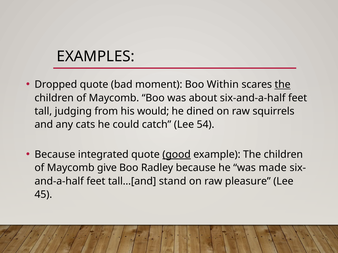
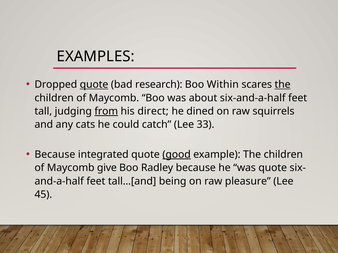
quote underline: none -> present (94, 85)
moment: moment -> research (159, 85)
from underline: none -> present (106, 111)
would: would -> direct (153, 111)
54: 54 -> 33 (205, 125)
was made: made -> quote (273, 168)
stand: stand -> being (173, 182)
